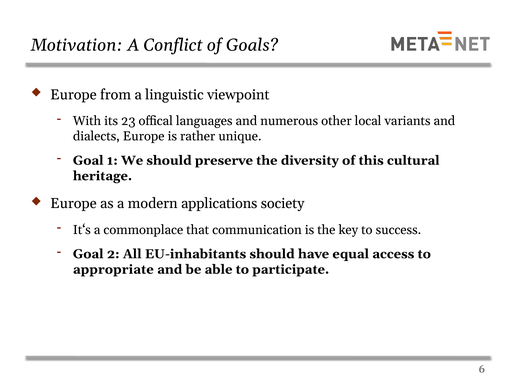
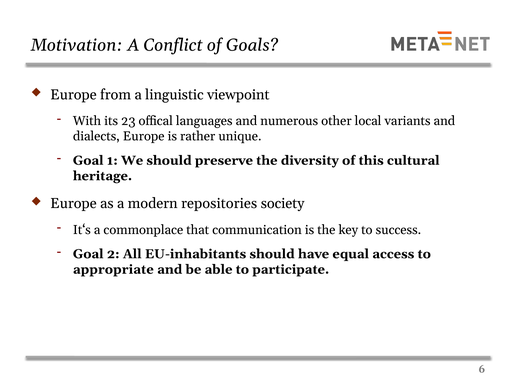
applications: applications -> repositories (219, 204)
